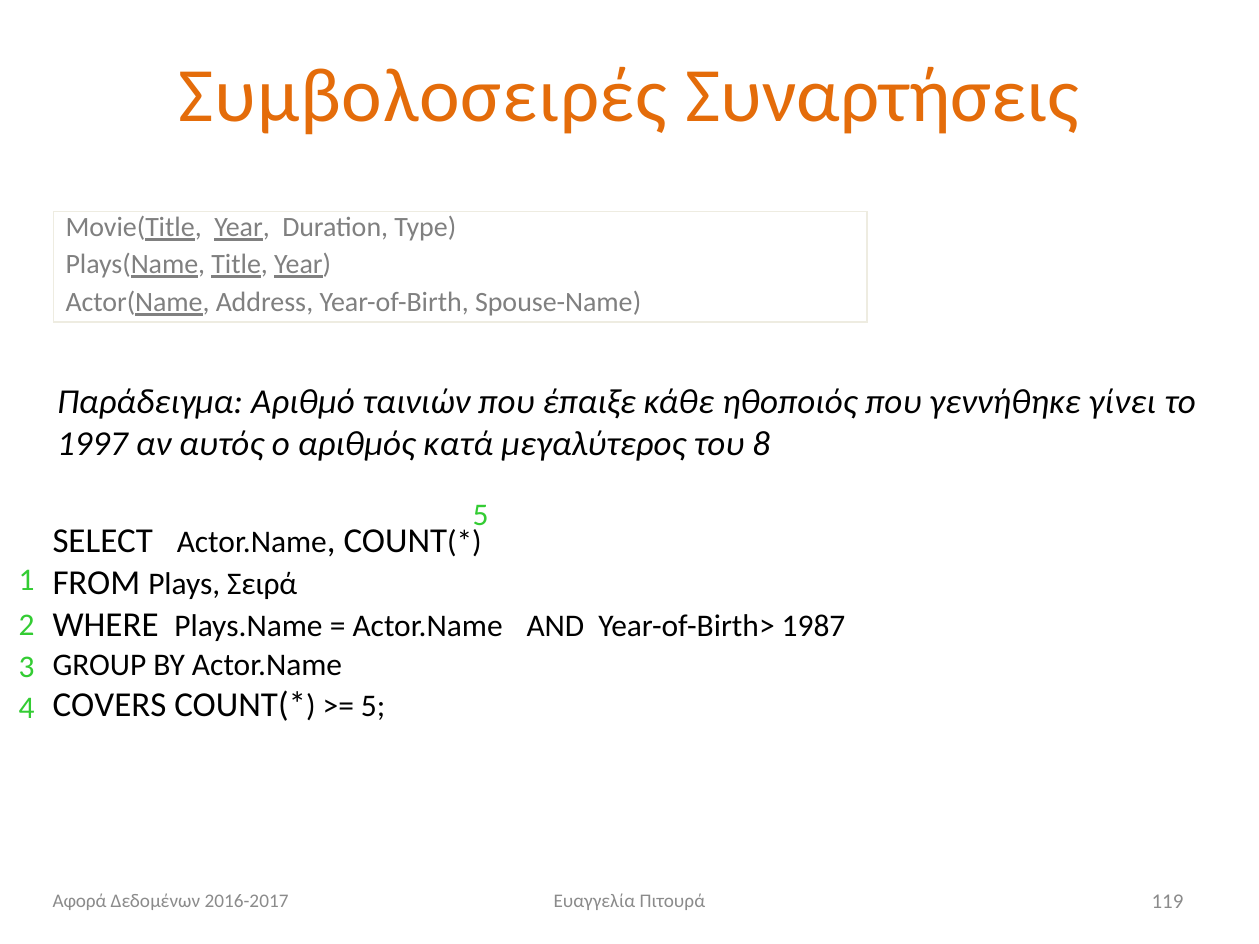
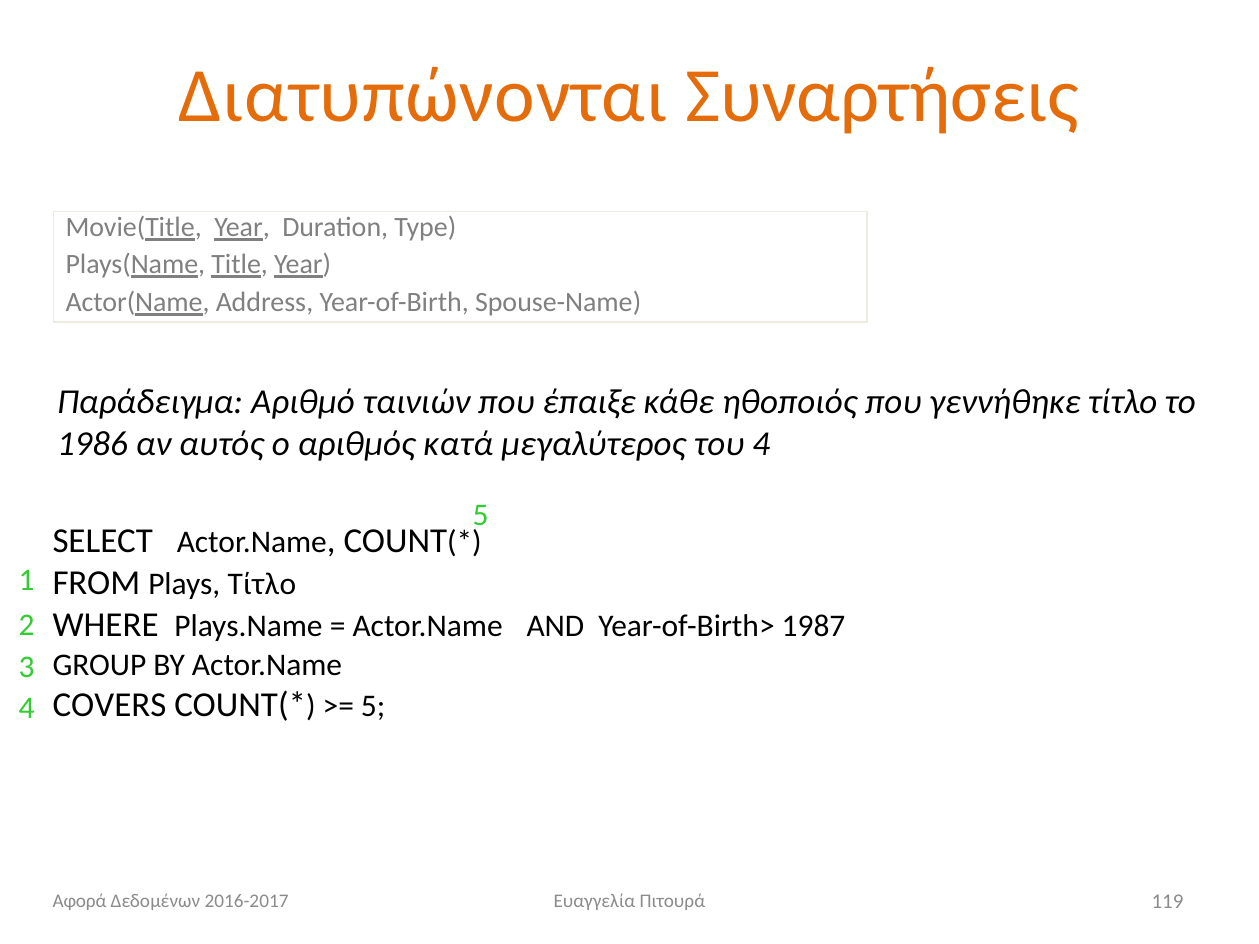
Συμβολοσειρές: Συμβολοσειρές -> Διατυπώνονται (423, 96)
γεννήθηκε γίνει: γίνει -> τίτλο (1123, 402)
1997: 1997 -> 1986 (92, 444)
του 8: 8 -> 4 (761, 444)
Plays Σειρά: Σειρά -> Τίτλο (262, 584)
